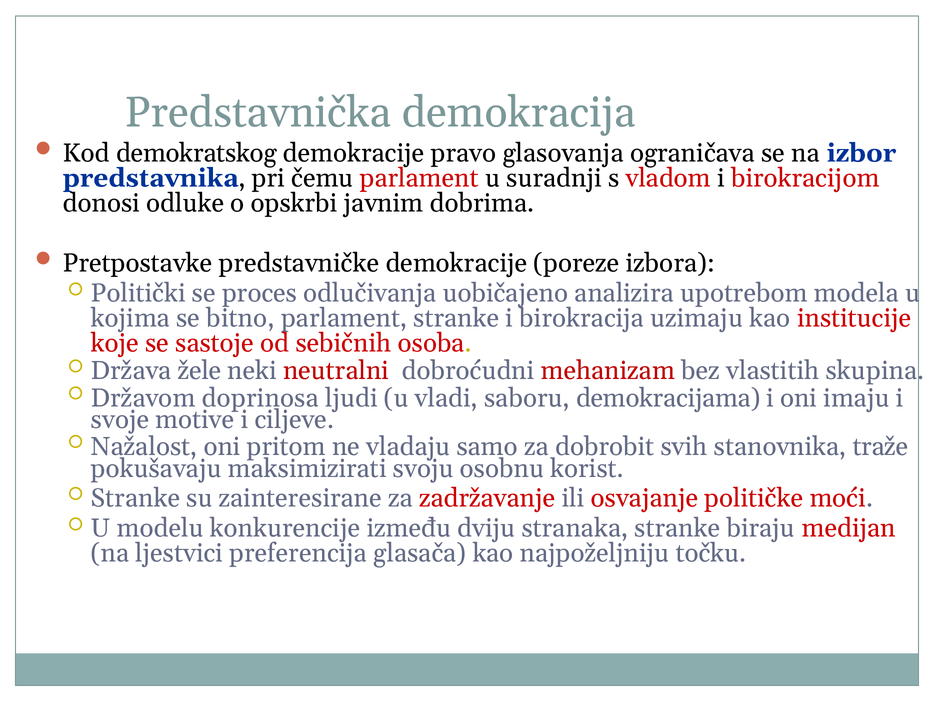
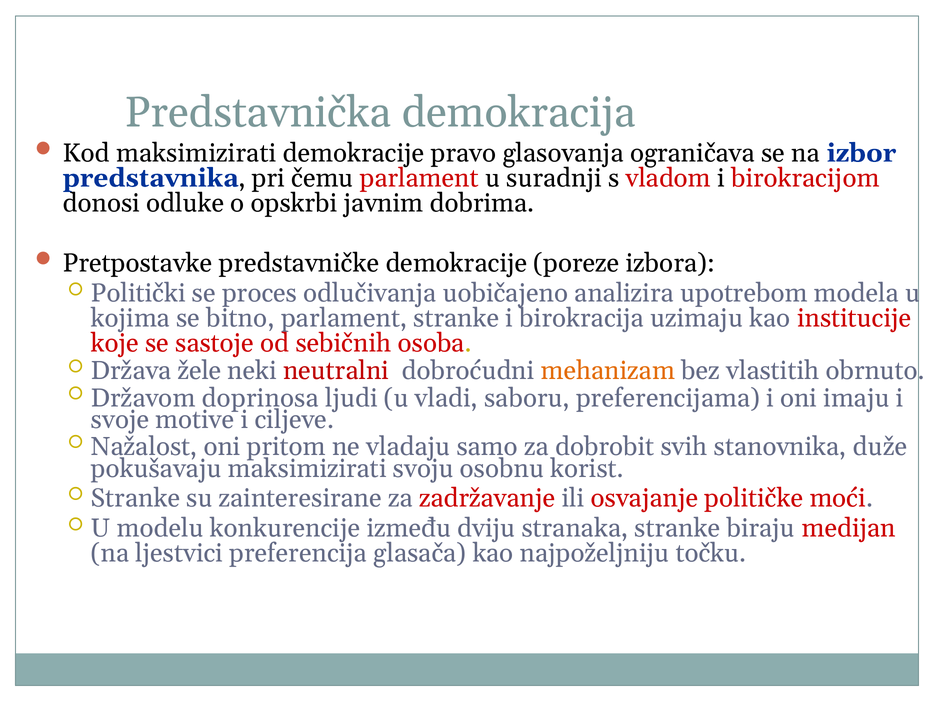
Kod demokratskog: demokratskog -> maksimizirati (196, 153)
mehanizam colour: red -> orange (608, 371)
skupina: skupina -> obrnuto (875, 371)
demokracijama: demokracijama -> preferencijama (668, 398)
traže: traže -> duže (880, 447)
